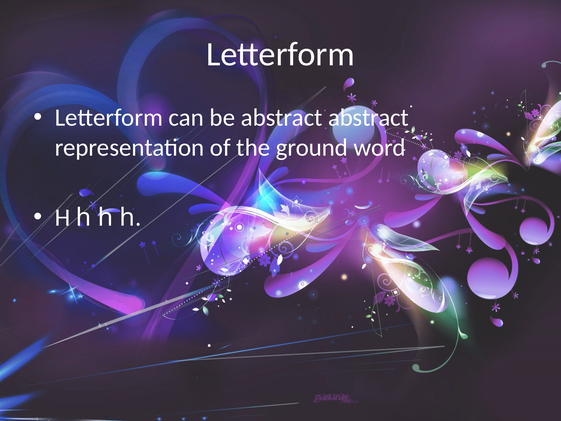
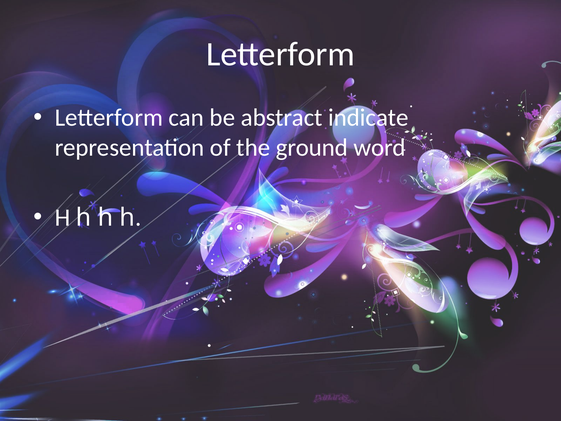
abstract abstract: abstract -> indicate (368, 118)
